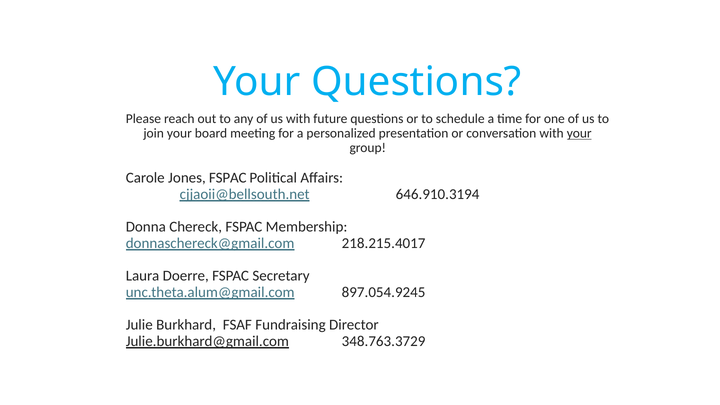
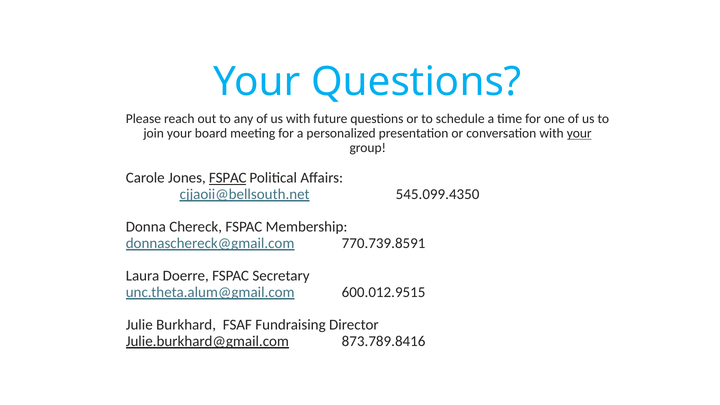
FSPAC underline: none -> present (228, 178)
646.910.3194: 646.910.3194 -> 545.099.4350 (438, 194)
218.215.4017: 218.215.4017 -> 770.739.8591 (384, 243)
897.054.9245: 897.054.9245 -> 600.012.9515 (384, 292)
348.763.3729: 348.763.3729 -> 873.789.8416 (384, 341)
